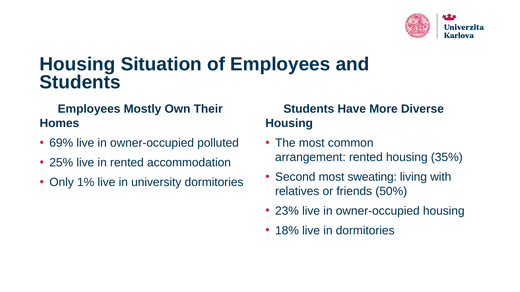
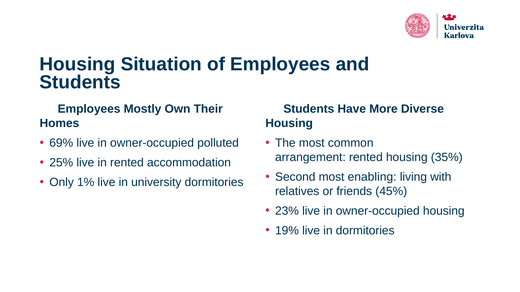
sweating: sweating -> enabling (372, 177)
50%: 50% -> 45% (391, 192)
18%: 18% -> 19% (287, 231)
